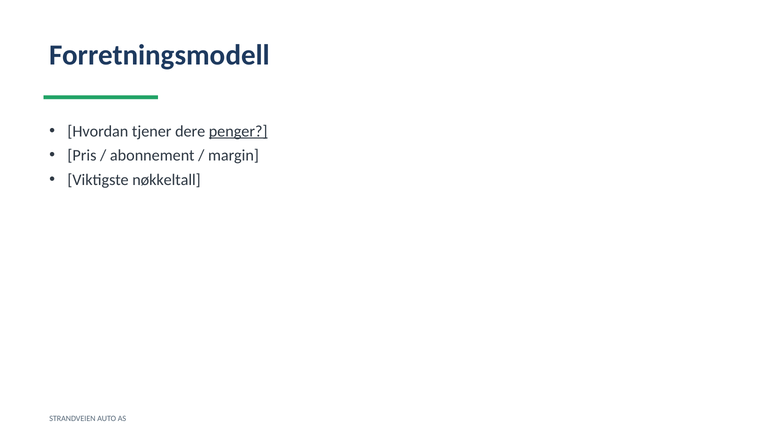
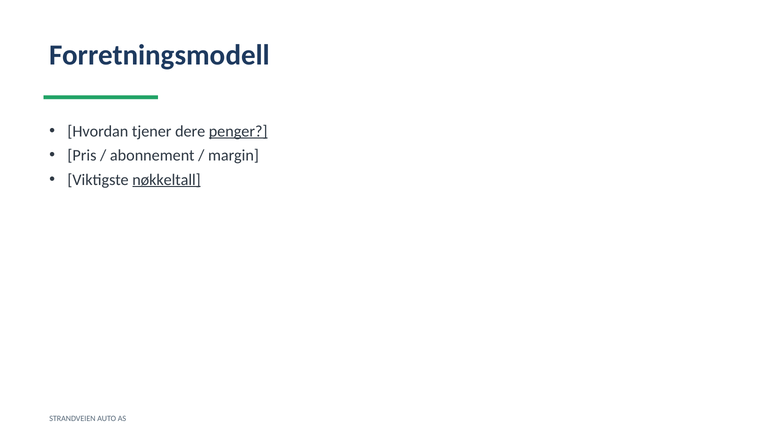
nøkkeltall underline: none -> present (166, 180)
